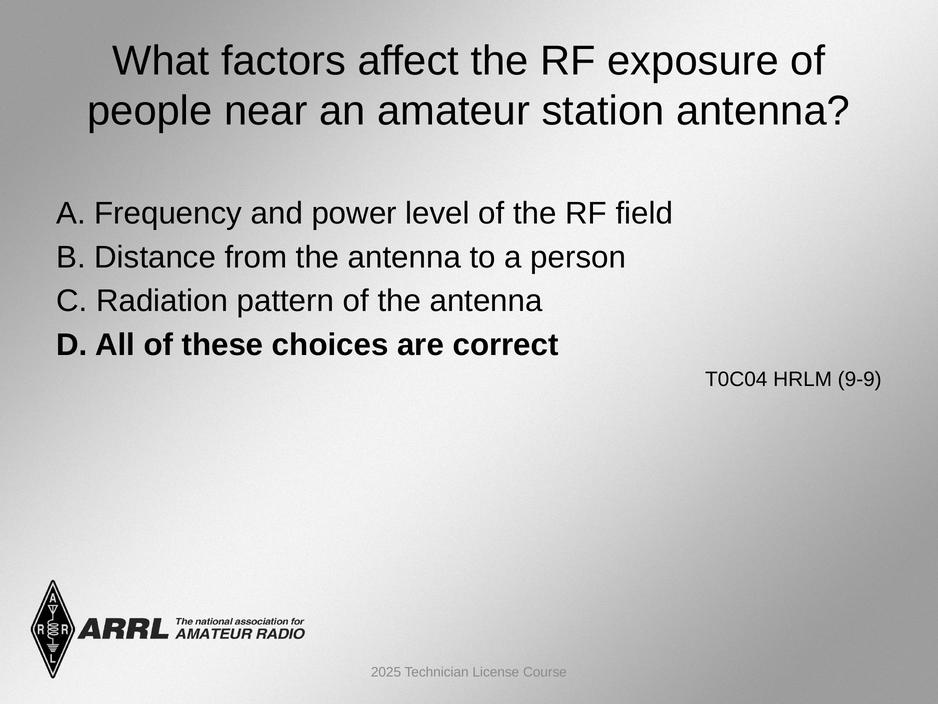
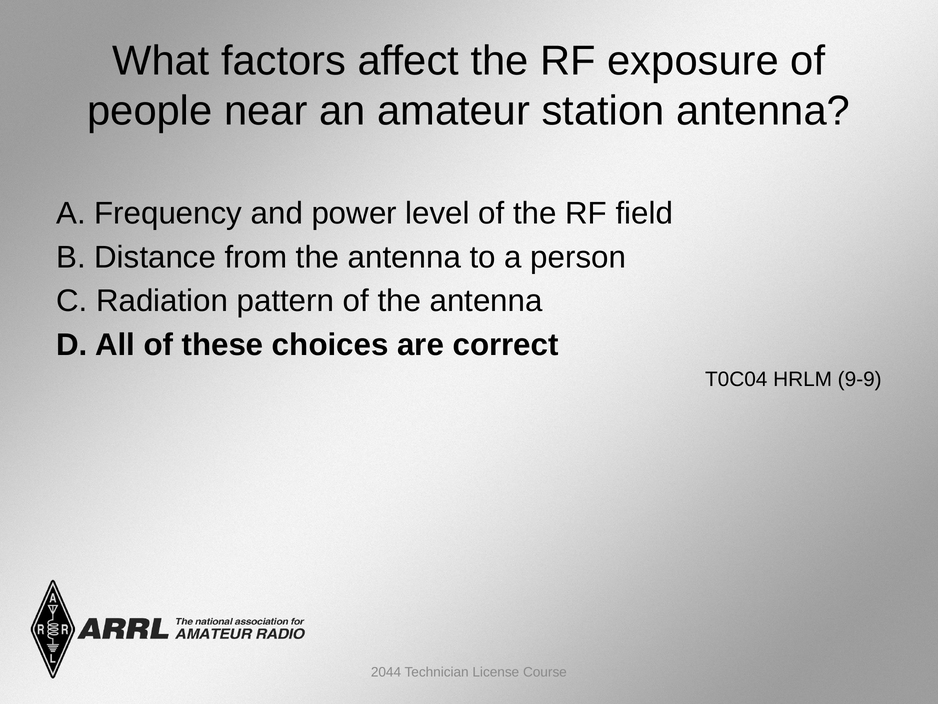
2025: 2025 -> 2044 (386, 672)
